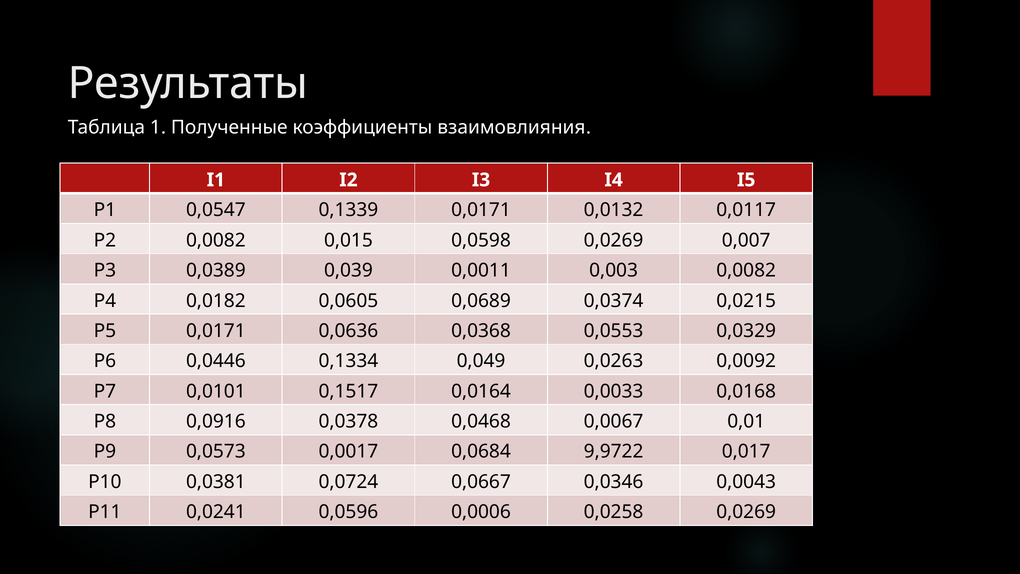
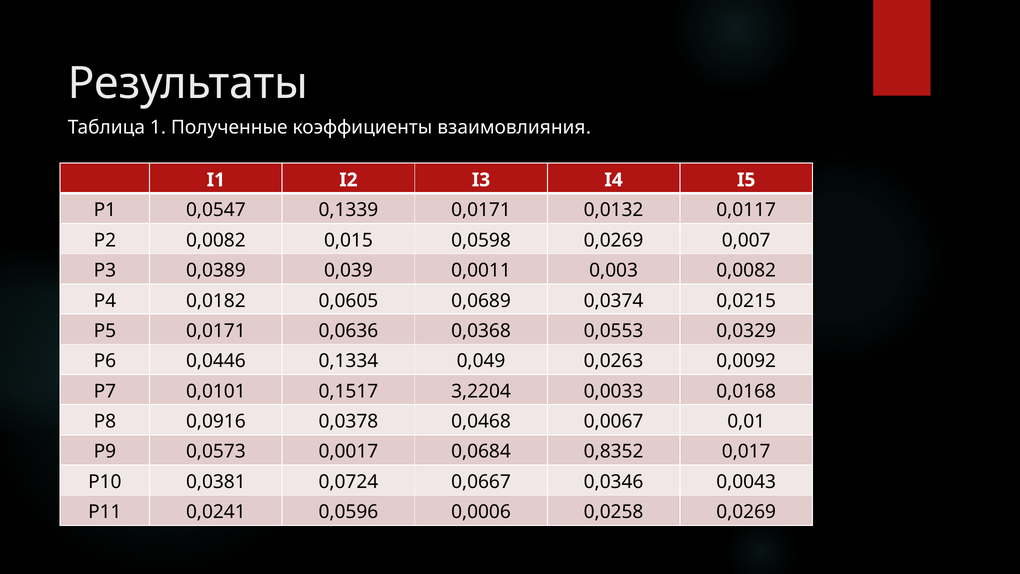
0,0164: 0,0164 -> 3,2204 (481, 391)
9,9722: 9,9722 -> 0,8352 (614, 451)
